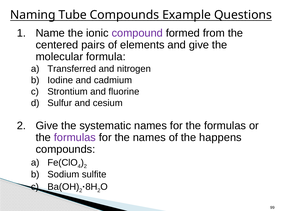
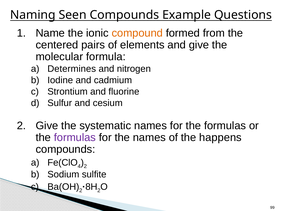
Tube: Tube -> Seen (73, 15)
compound colour: purple -> orange (137, 33)
Transferred: Transferred -> Determines (72, 69)
